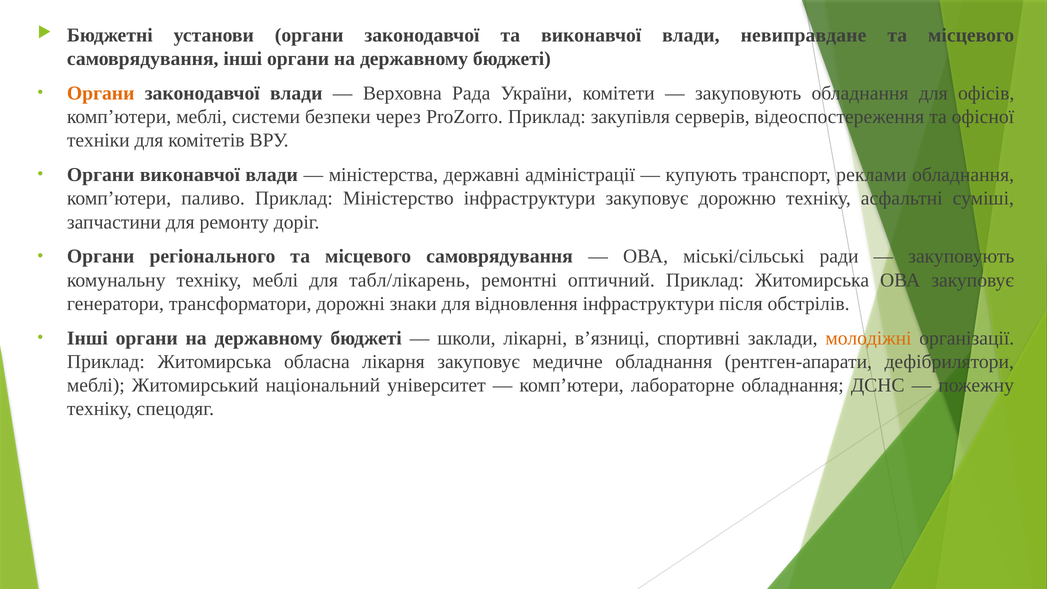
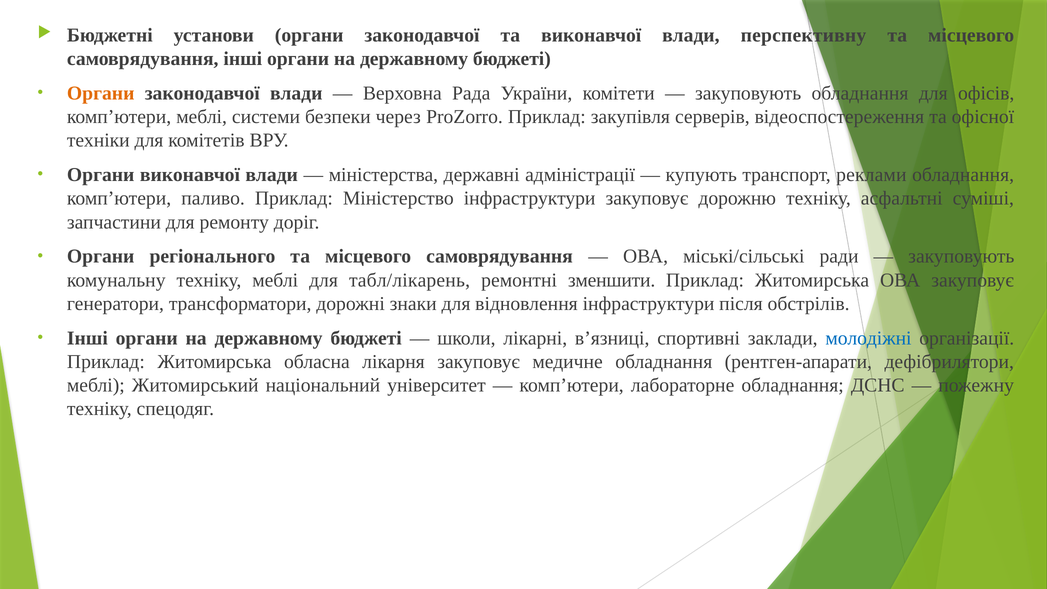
невиправдане: невиправдане -> перспективну (803, 35)
оптичний: оптичний -> зменшити (612, 280)
молодіжні colour: orange -> blue (868, 338)
